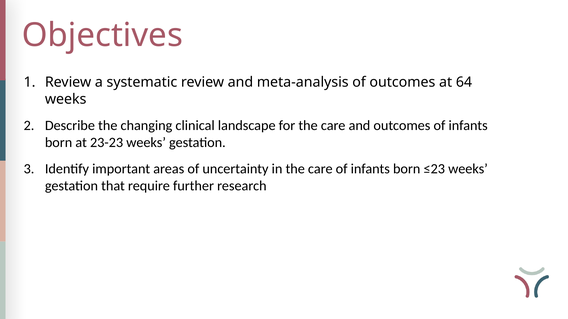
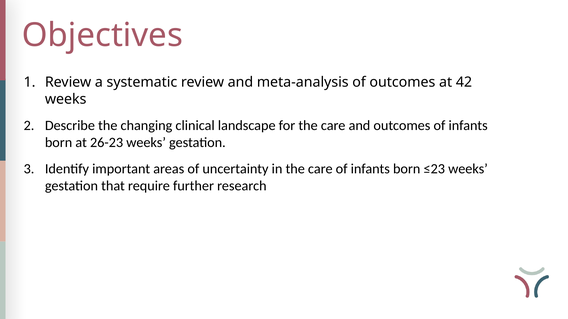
64: 64 -> 42 (464, 82)
23-23: 23-23 -> 26-23 (107, 143)
